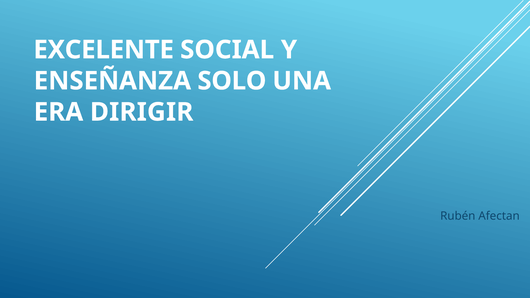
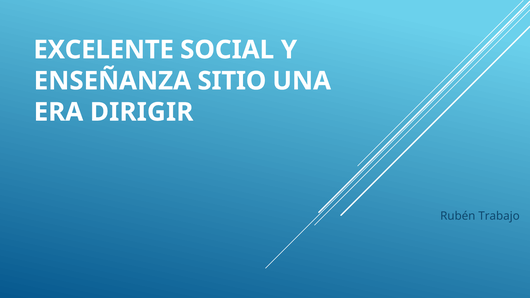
SOLO: SOLO -> SITIO (232, 81)
Afectan: Afectan -> Trabajo (499, 216)
